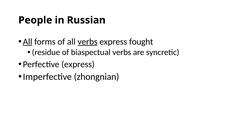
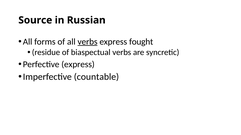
People: People -> Source (35, 20)
All underline: present -> none (28, 42)
zhongnian: zhongnian -> countable (96, 77)
